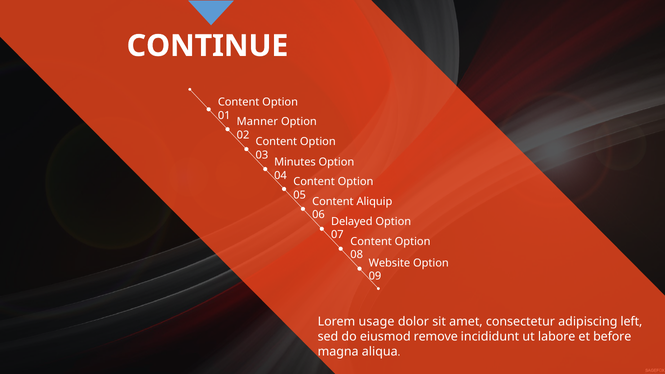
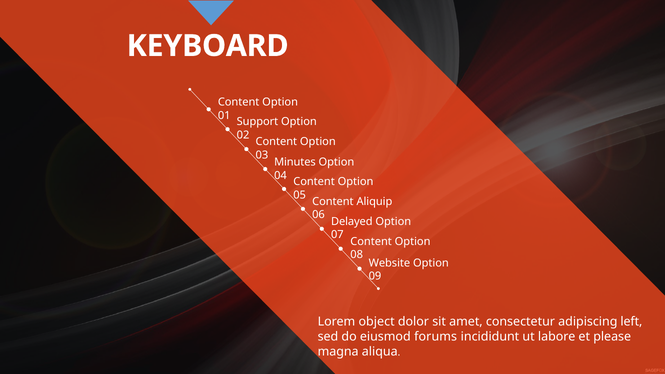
CONTINUE: CONTINUE -> KEYBOARD (208, 46)
Manner: Manner -> Support (257, 122)
usage: usage -> object (377, 322)
remove: remove -> forums (436, 337)
before: before -> please (612, 337)
